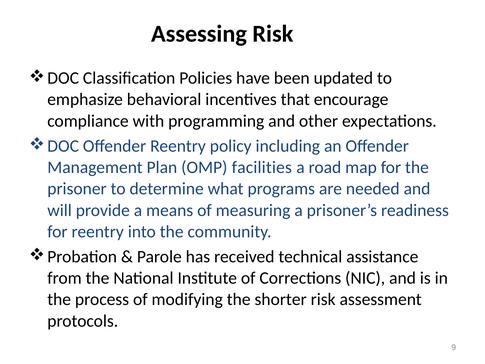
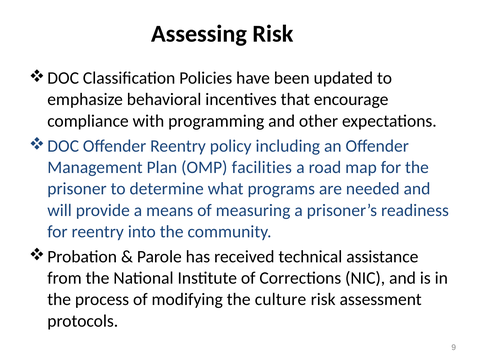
shorter: shorter -> culture (281, 299)
